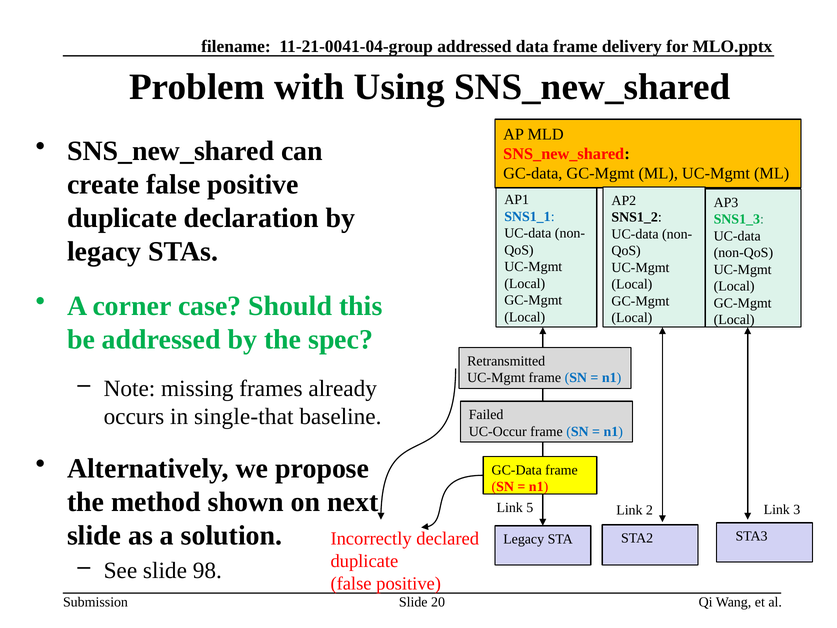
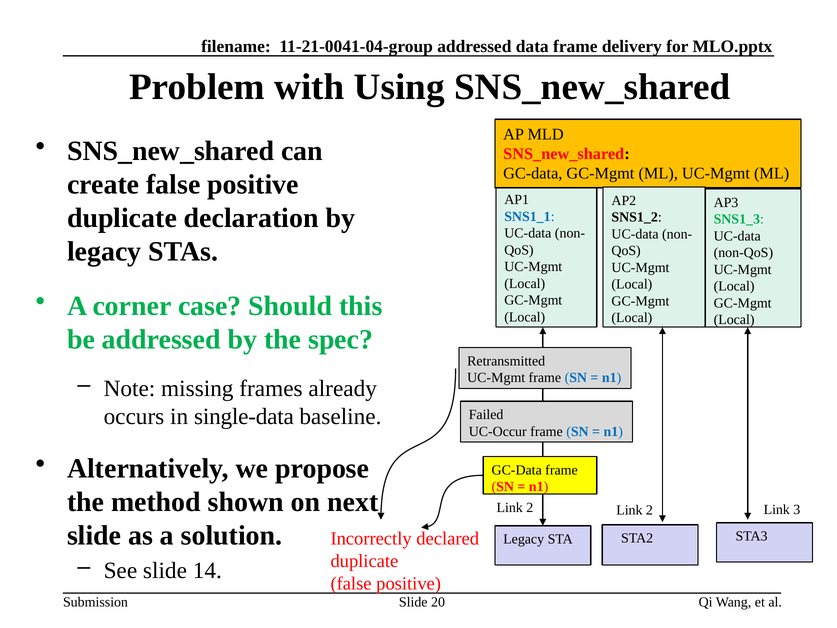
single-that: single-that -> single-data (244, 416)
5: 5 -> 2 (530, 508)
98: 98 -> 14 (207, 570)
